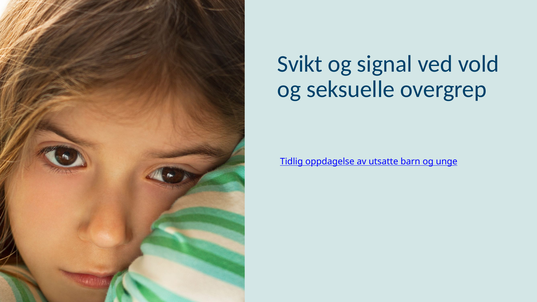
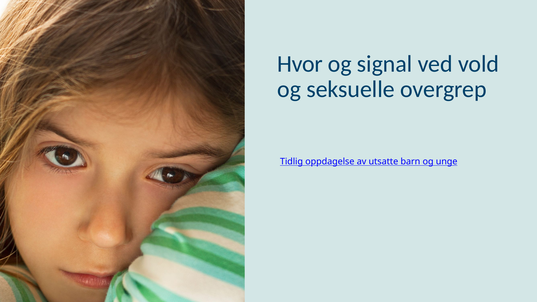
Svikt: Svikt -> Hvor (300, 64)
